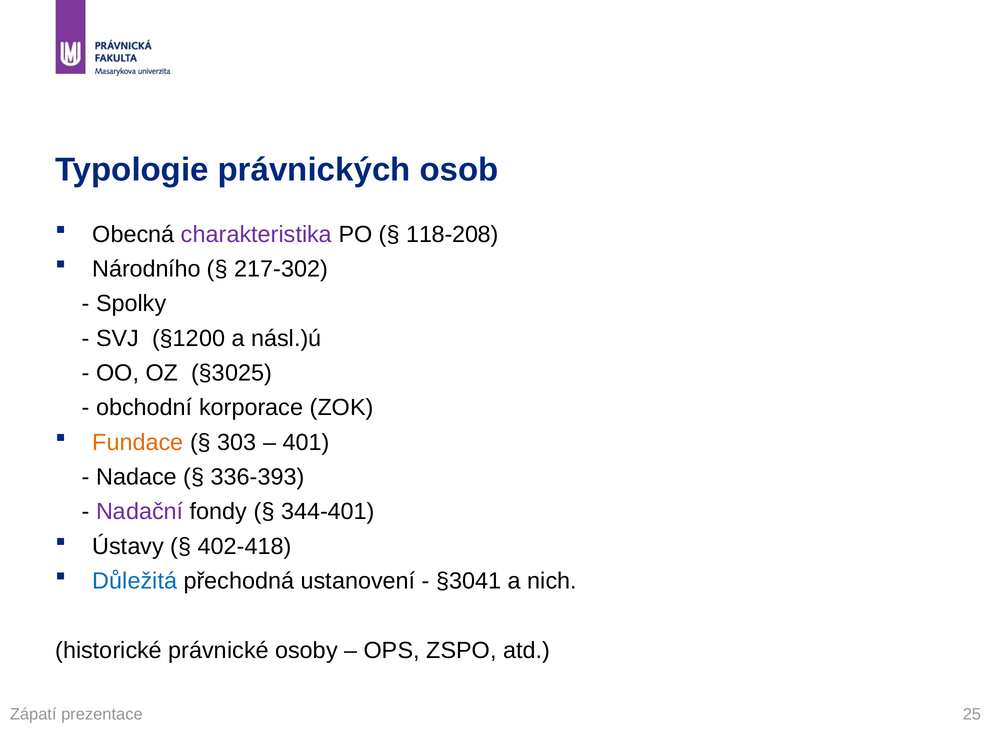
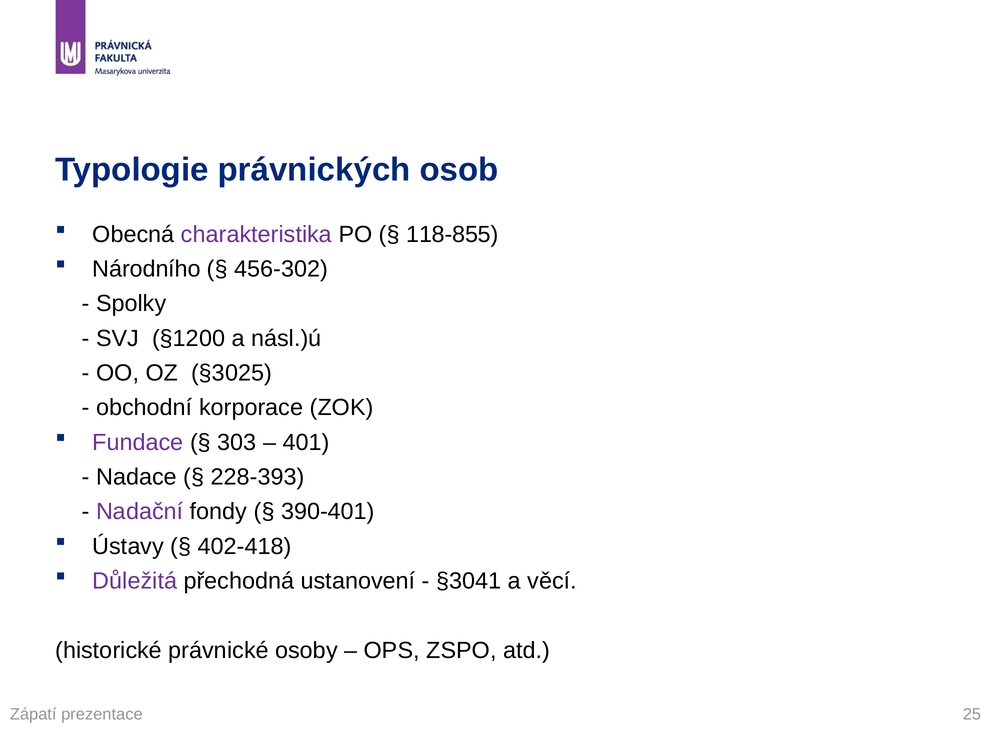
118-208: 118-208 -> 118-855 (452, 234)
217-302: 217-302 -> 456-302 (281, 269)
Fundace colour: orange -> purple (138, 442)
336-393: 336-393 -> 228-393 (258, 477)
344-401: 344-401 -> 390-401 (328, 512)
Důležitá colour: blue -> purple (135, 581)
nich: nich -> věcí (552, 581)
